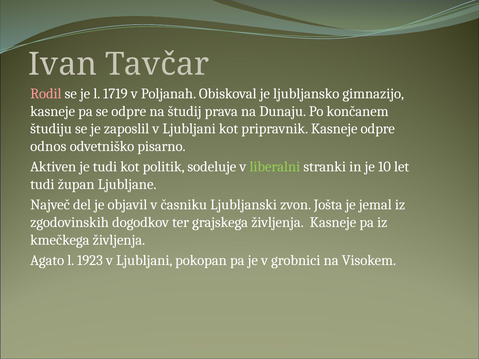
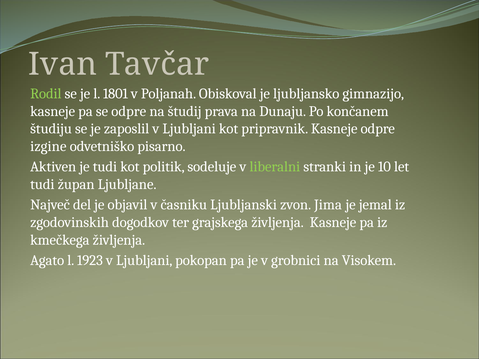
Rodil colour: pink -> light green (46, 94)
1719: 1719 -> 1801 (115, 94)
odnos: odnos -> izgine (48, 146)
Jošta: Jošta -> Jima (328, 205)
